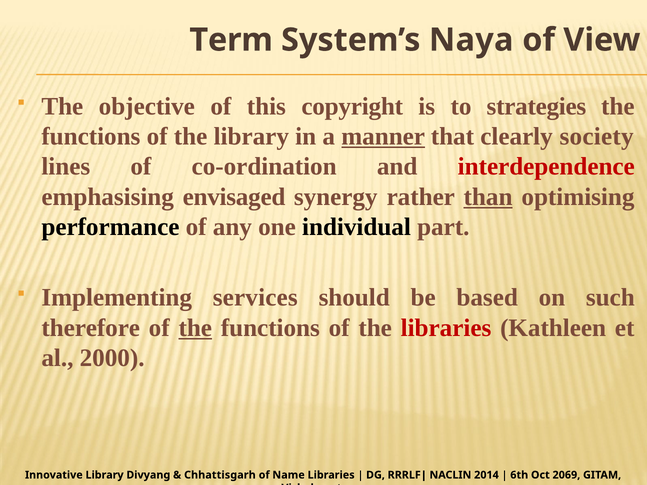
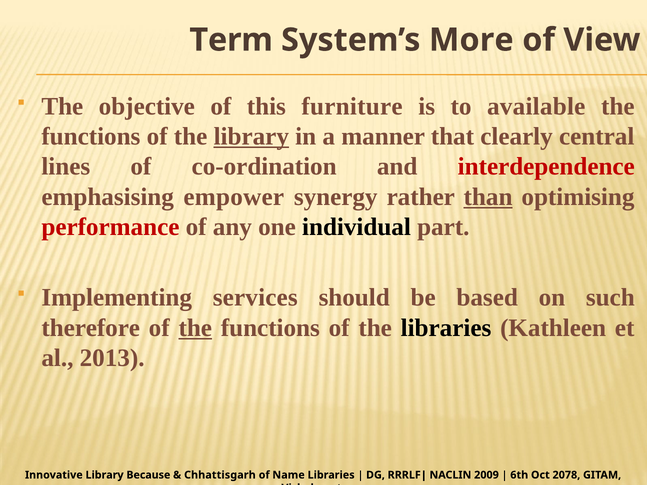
Naya: Naya -> More (471, 40)
copyright: copyright -> furniture (352, 106)
strategies: strategies -> available (536, 106)
library underline: none -> present (251, 137)
manner underline: present -> none (383, 137)
society: society -> central (597, 137)
envisaged: envisaged -> empower (234, 197)
performance colour: black -> red (110, 227)
libraries colour: red -> black (446, 328)
2000: 2000 -> 2013 (112, 358)
Divyang: Divyang -> Because (148, 475)
2014: 2014 -> 2009 (486, 475)
2069: 2069 -> 2078 (566, 475)
